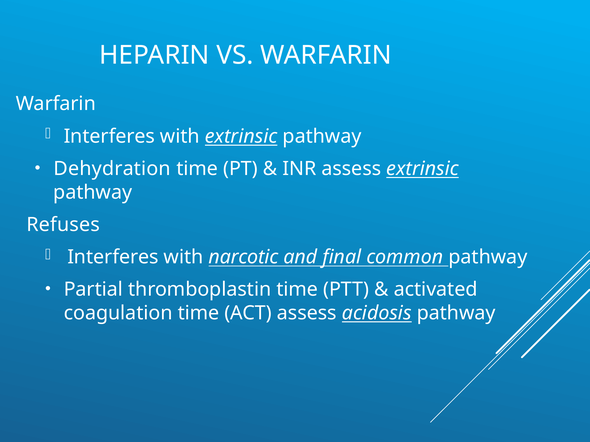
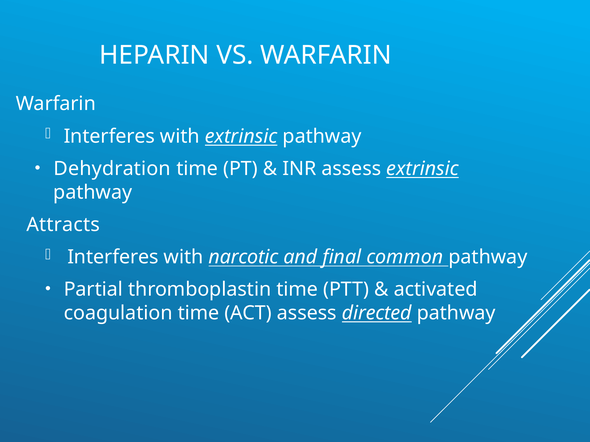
Refuses: Refuses -> Attracts (63, 225)
acidosis: acidosis -> directed (377, 313)
